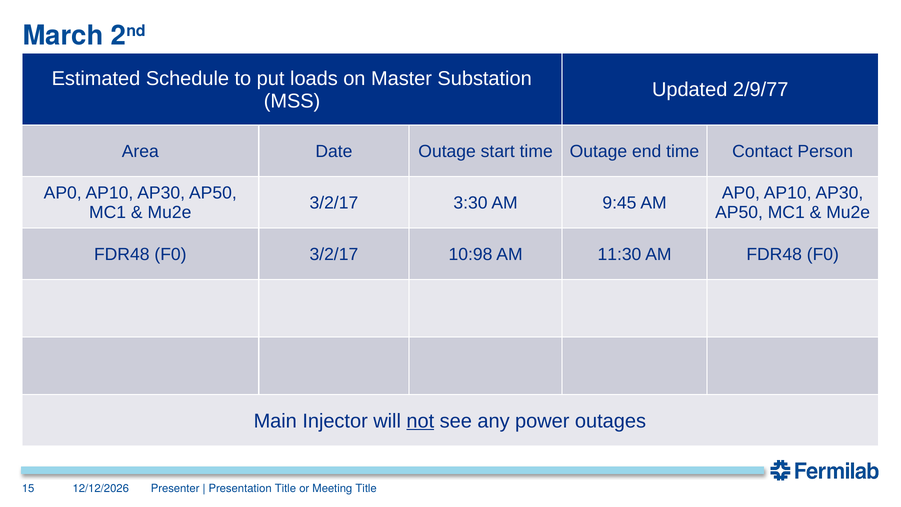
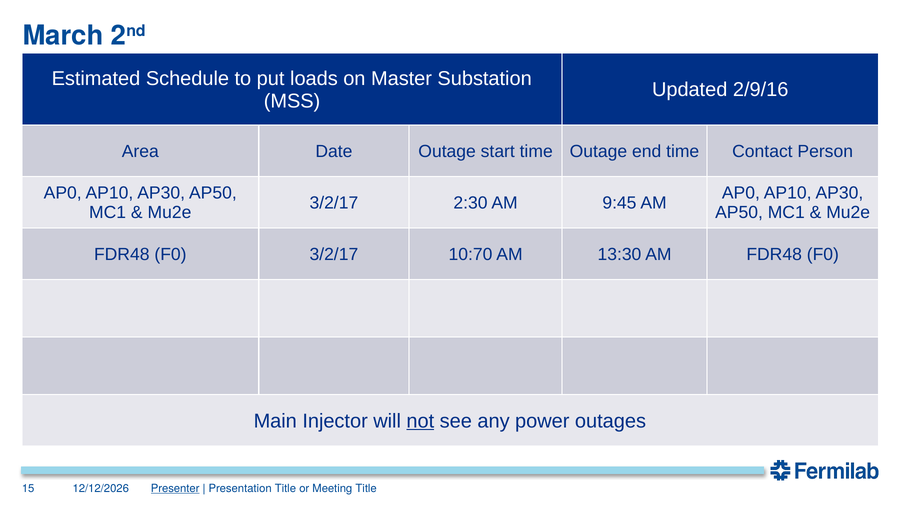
2/9/77: 2/9/77 -> 2/9/16 (761, 90)
3:30: 3:30 -> 2:30 (471, 203)
10:98: 10:98 -> 10:70 (471, 254)
11:30: 11:30 -> 13:30 (619, 254)
Presenter underline: none -> present (175, 488)
